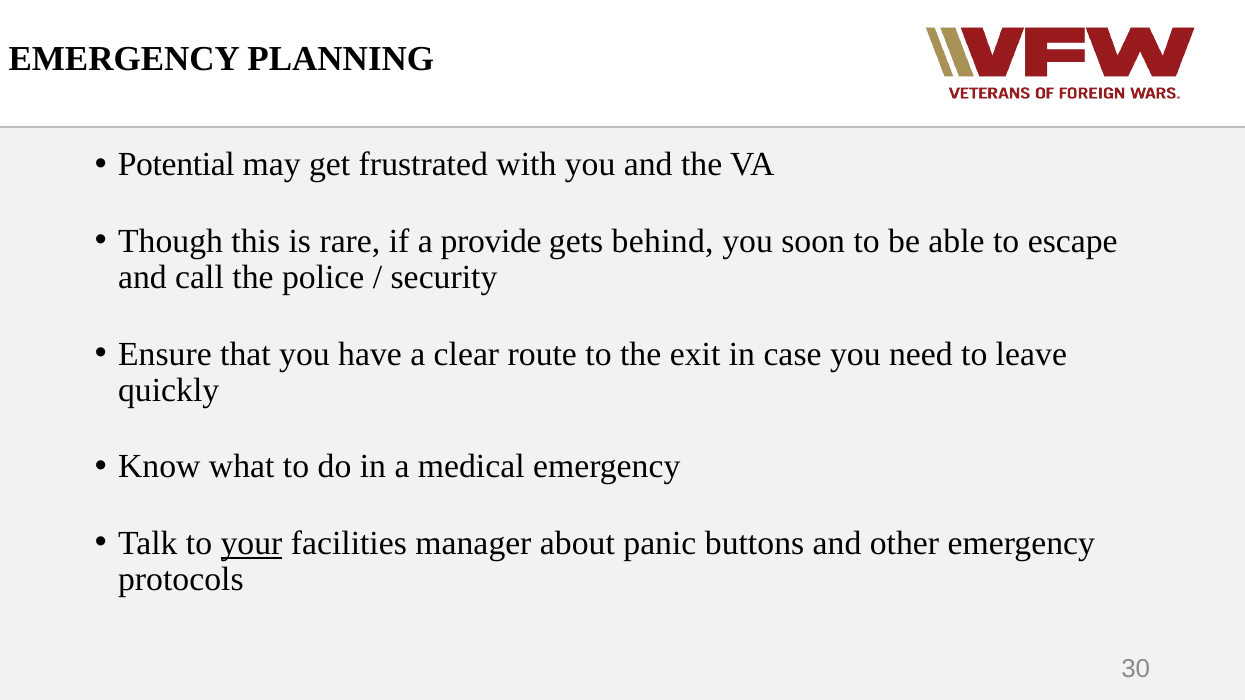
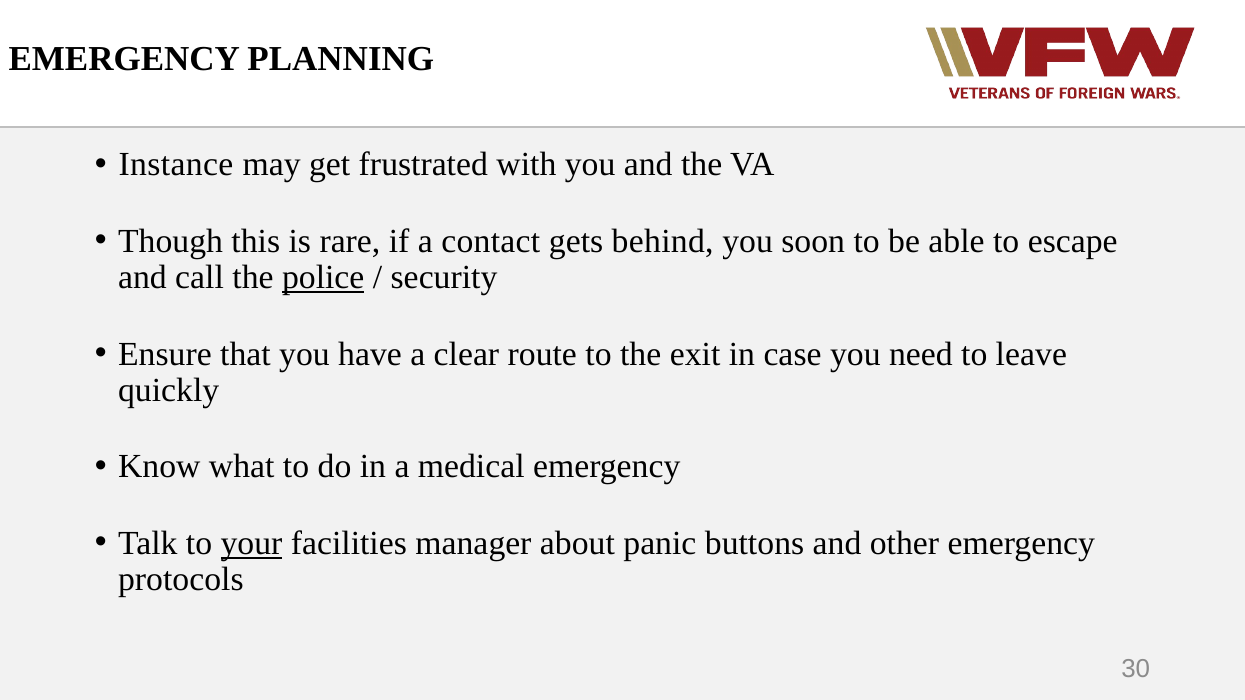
Potential: Potential -> Instance (176, 165)
provide: provide -> contact (491, 241)
police underline: none -> present (323, 278)
